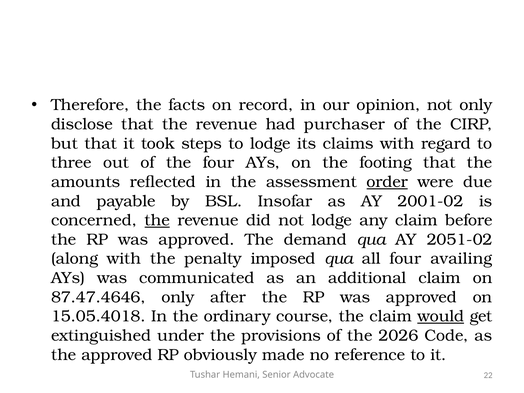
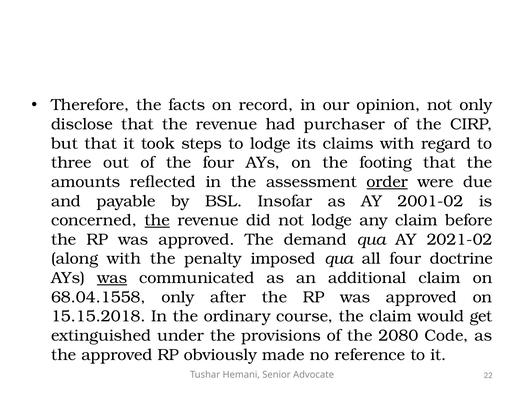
2051-02: 2051-02 -> 2021-02 (460, 239)
availing: availing -> doctrine (461, 259)
was underline: none -> present (112, 278)
87.47.4646: 87.47.4646 -> 68.04.1558 (98, 297)
15.05.4018: 15.05.4018 -> 15.15.2018 (98, 316)
would underline: present -> none (441, 316)
2026: 2026 -> 2080 (398, 336)
